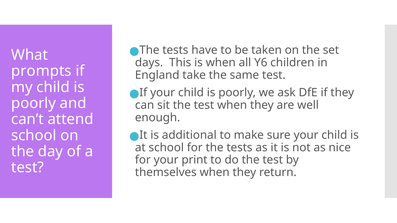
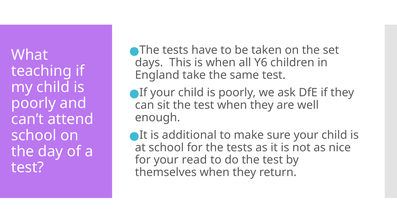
prompts: prompts -> teaching (41, 71)
print: print -> read (194, 160)
